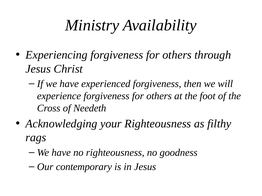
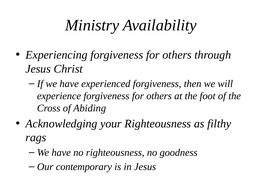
Needeth: Needeth -> Abiding (90, 108)
